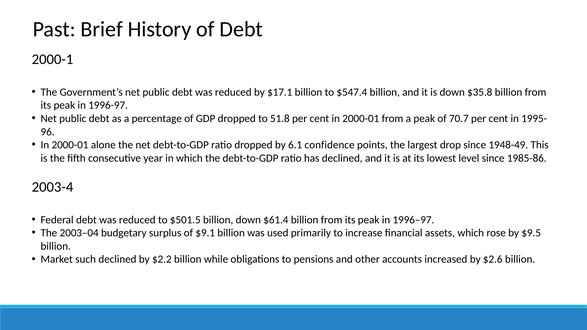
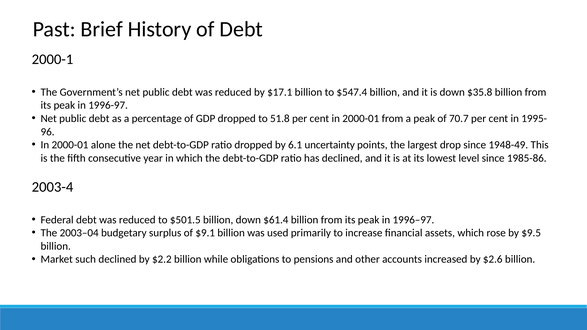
confidence: confidence -> uncertainty (330, 145)
